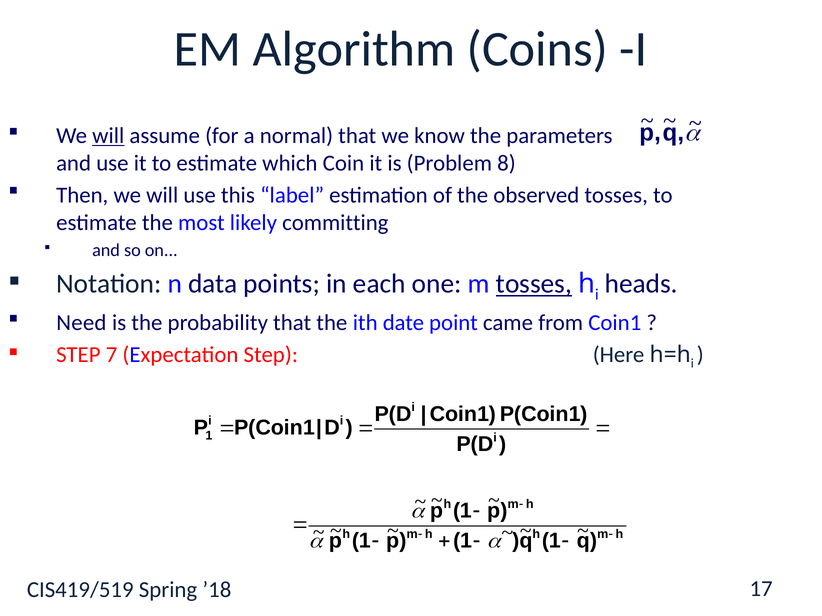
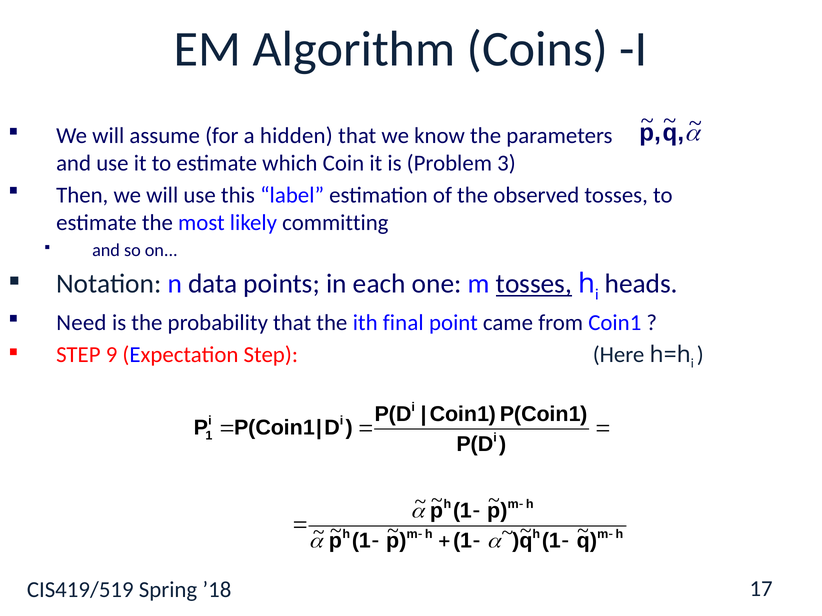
will underline: present -> none (108, 136)
normal: normal -> hidden (296, 136)
8: 8 -> 3 (507, 163)
date: date -> final (403, 323)
7: 7 -> 9 (112, 355)
